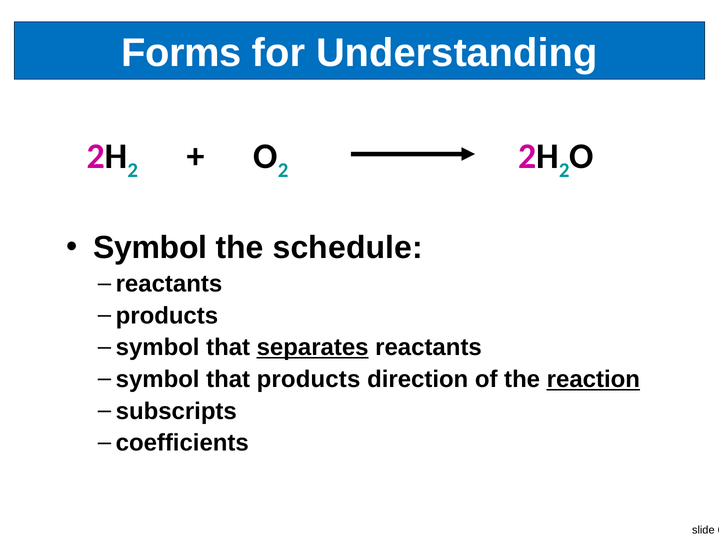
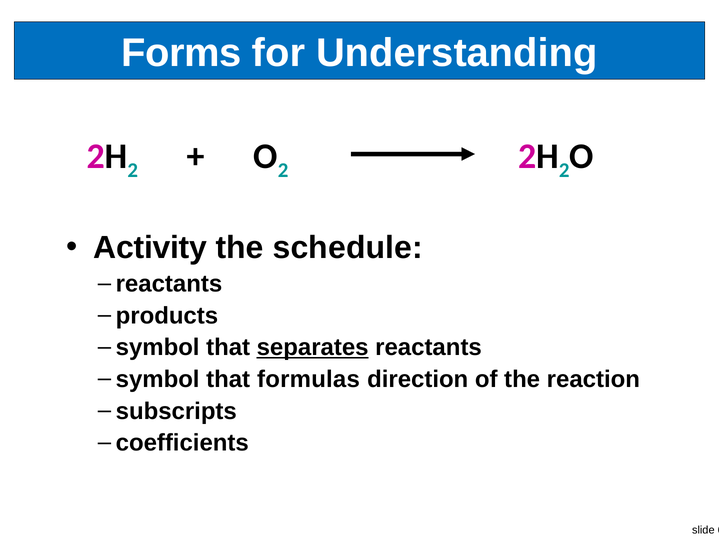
Symbol: Symbol -> Activity (150, 248)
that products: products -> formulas (308, 379)
reaction underline: present -> none (593, 379)
